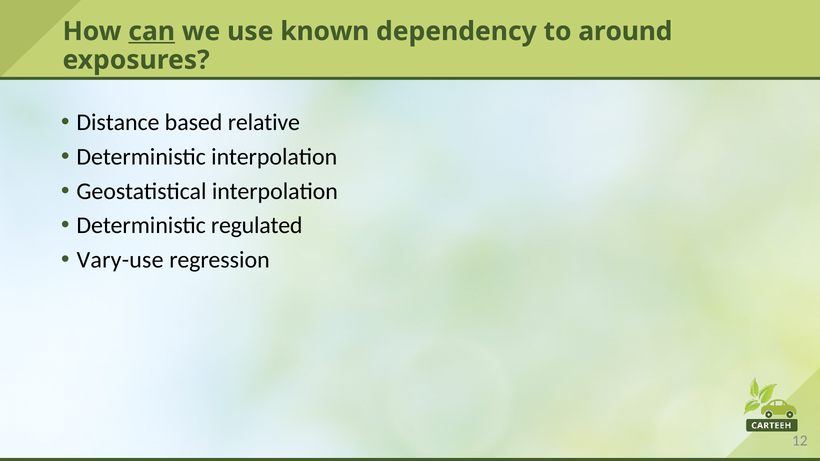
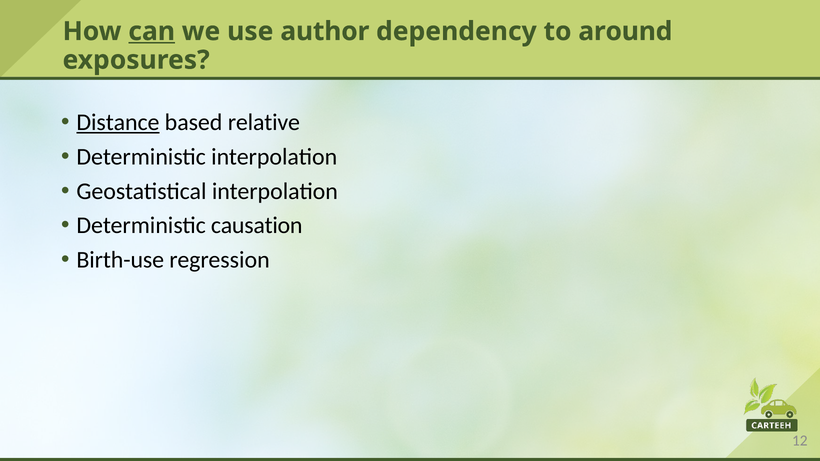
known: known -> author (325, 31)
Distance underline: none -> present (118, 122)
regulated: regulated -> causation (257, 226)
Vary-use: Vary-use -> Birth-use (120, 260)
